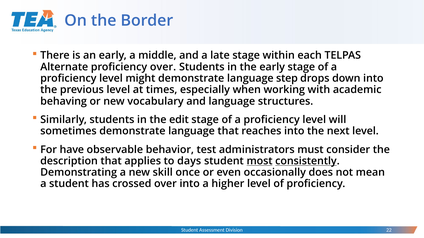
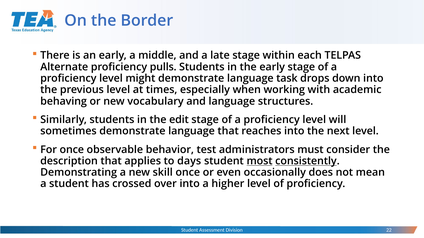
proficiency over: over -> pulls (163, 67)
step: step -> task (287, 79)
For have: have -> once (72, 150)
